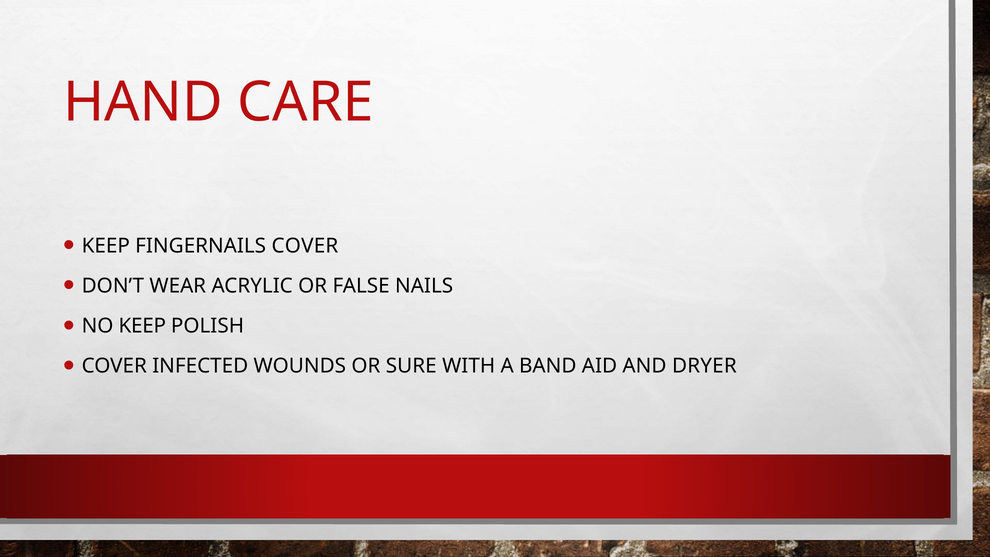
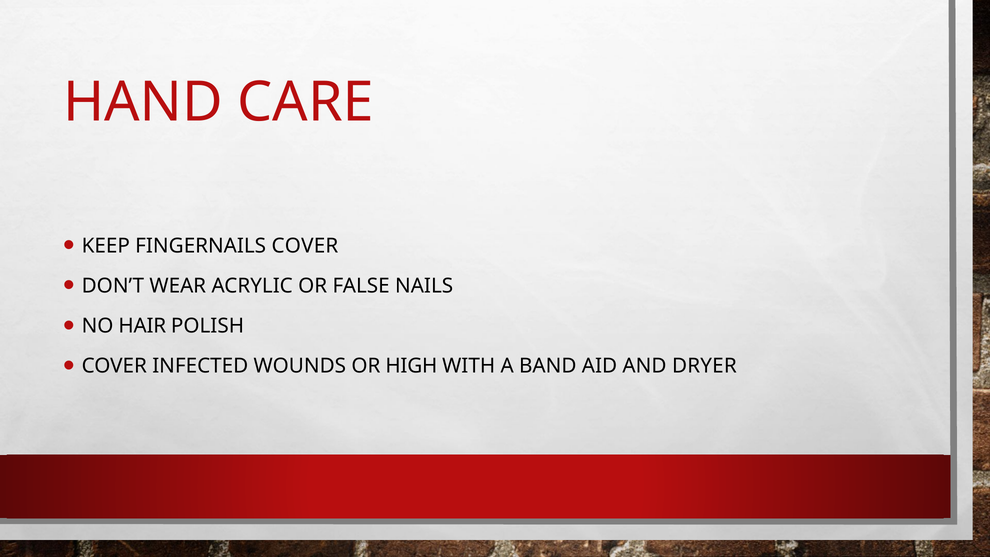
NO KEEP: KEEP -> HAIR (142, 326)
SURE: SURE -> HIGH (411, 366)
